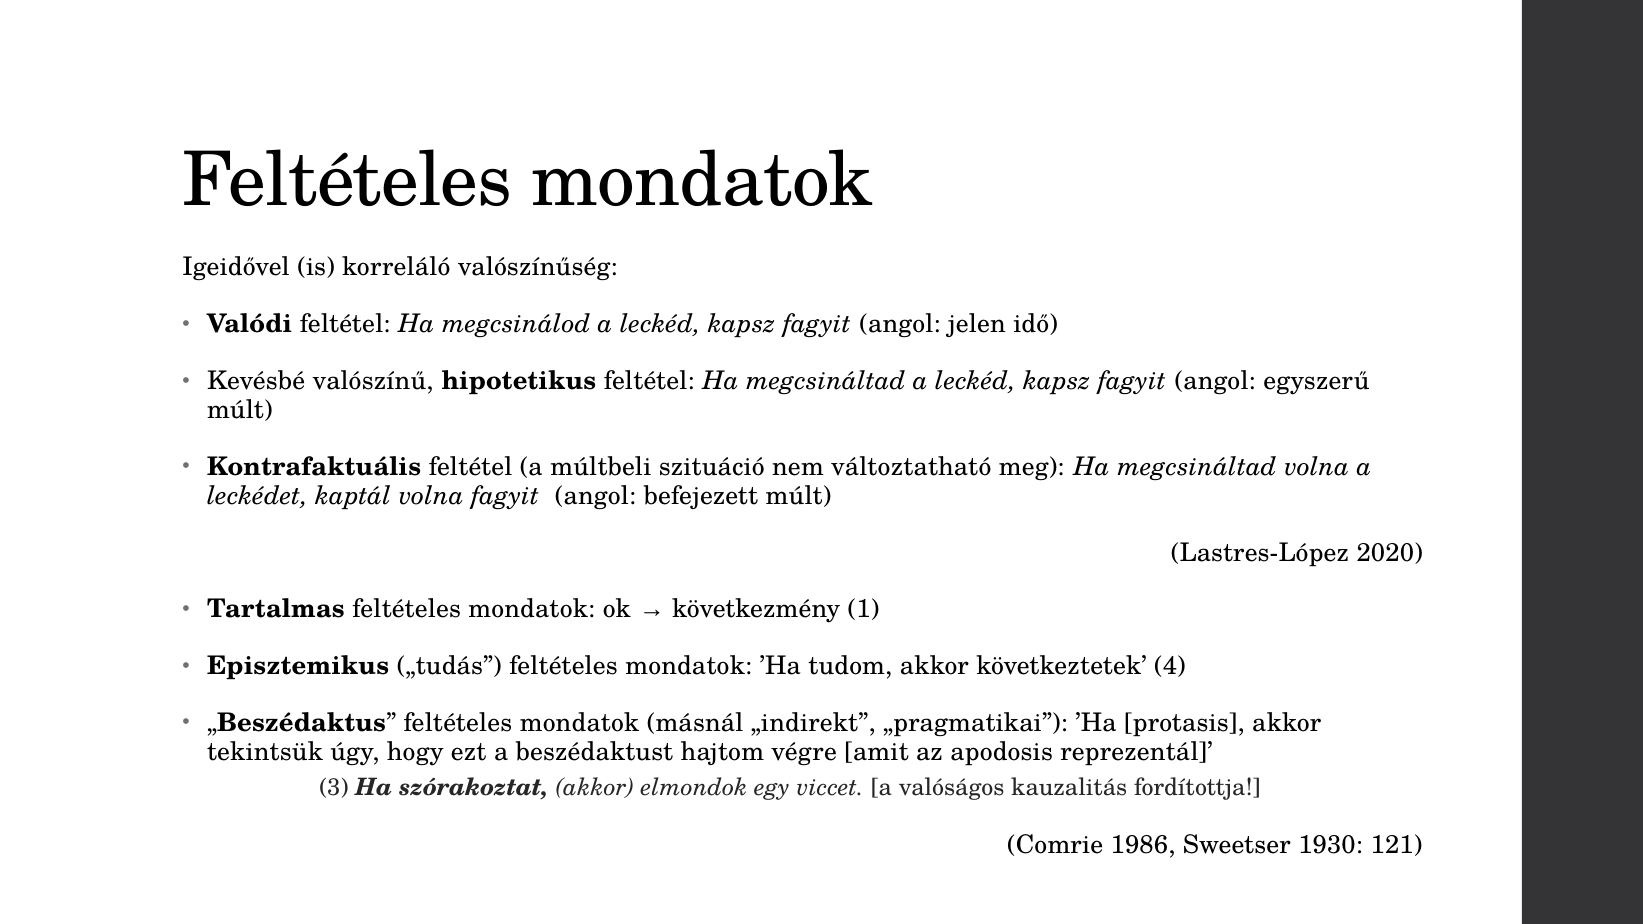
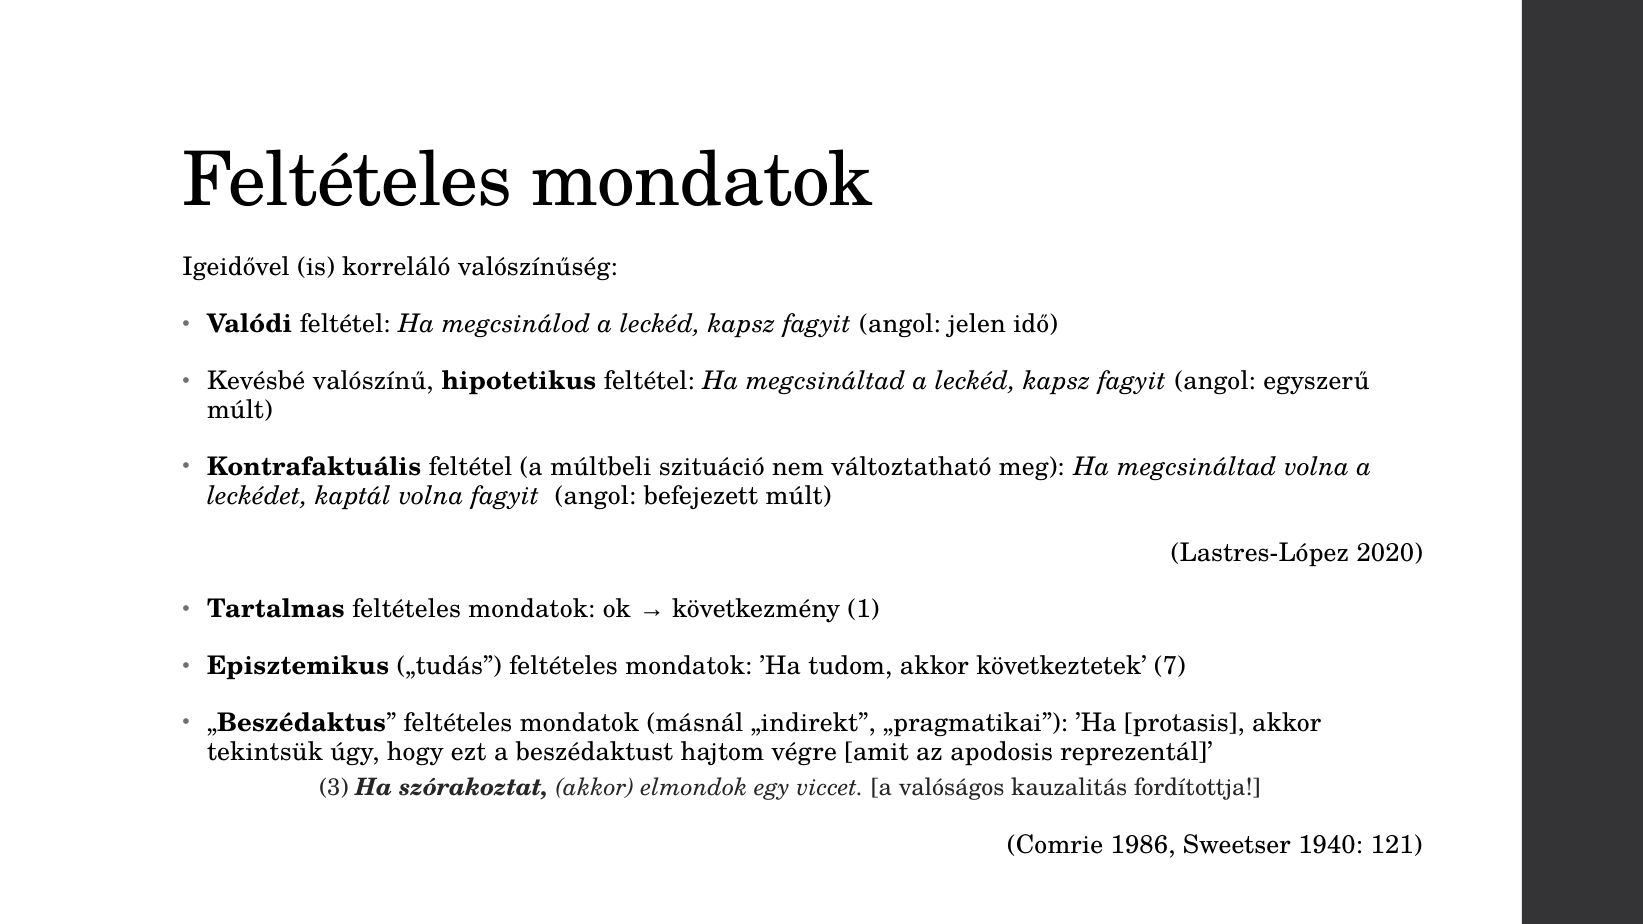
4: 4 -> 7 (1170, 666)
1930: 1930 -> 1940 (1331, 845)
